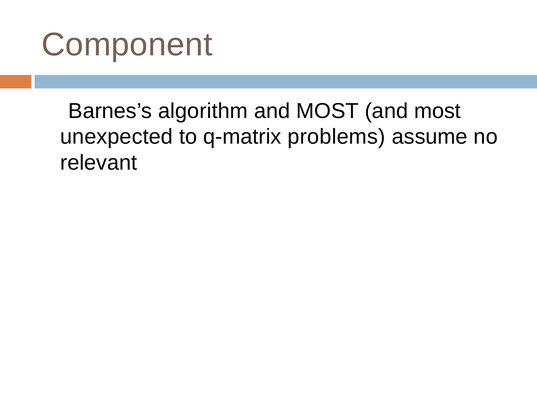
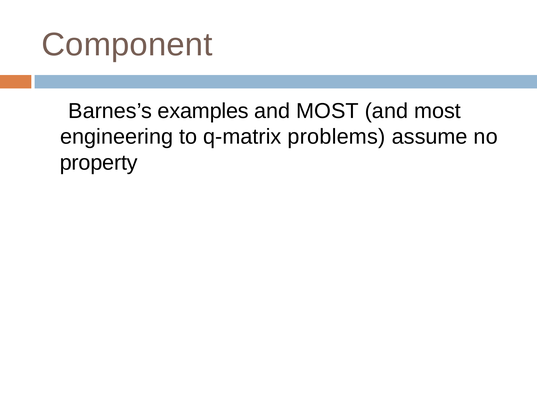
algorithm: algorithm -> examples (203, 111)
unexpected: unexpected -> engineering (117, 137)
relevant: relevant -> property (99, 163)
